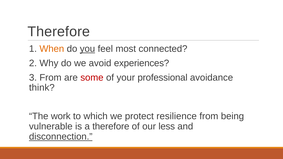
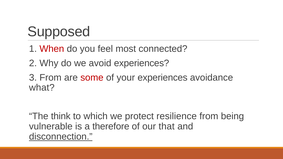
Therefore: Therefore -> Supposed (59, 32)
When colour: orange -> red (52, 49)
you underline: present -> none (87, 49)
your professional: professional -> experiences (163, 78)
think: think -> what (42, 88)
work: work -> think (61, 116)
less: less -> that (167, 127)
